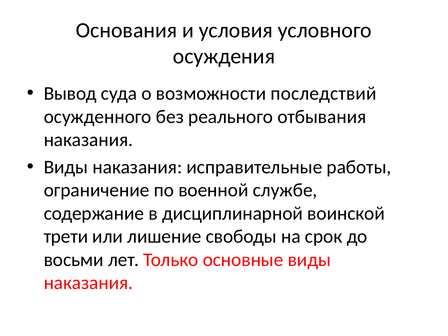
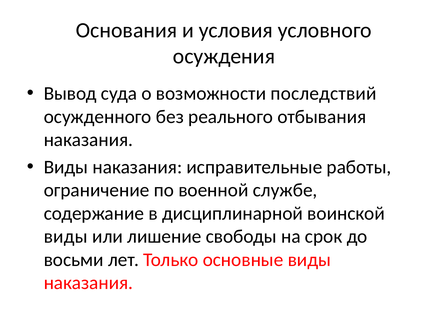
трети: трети -> виды (66, 237)
